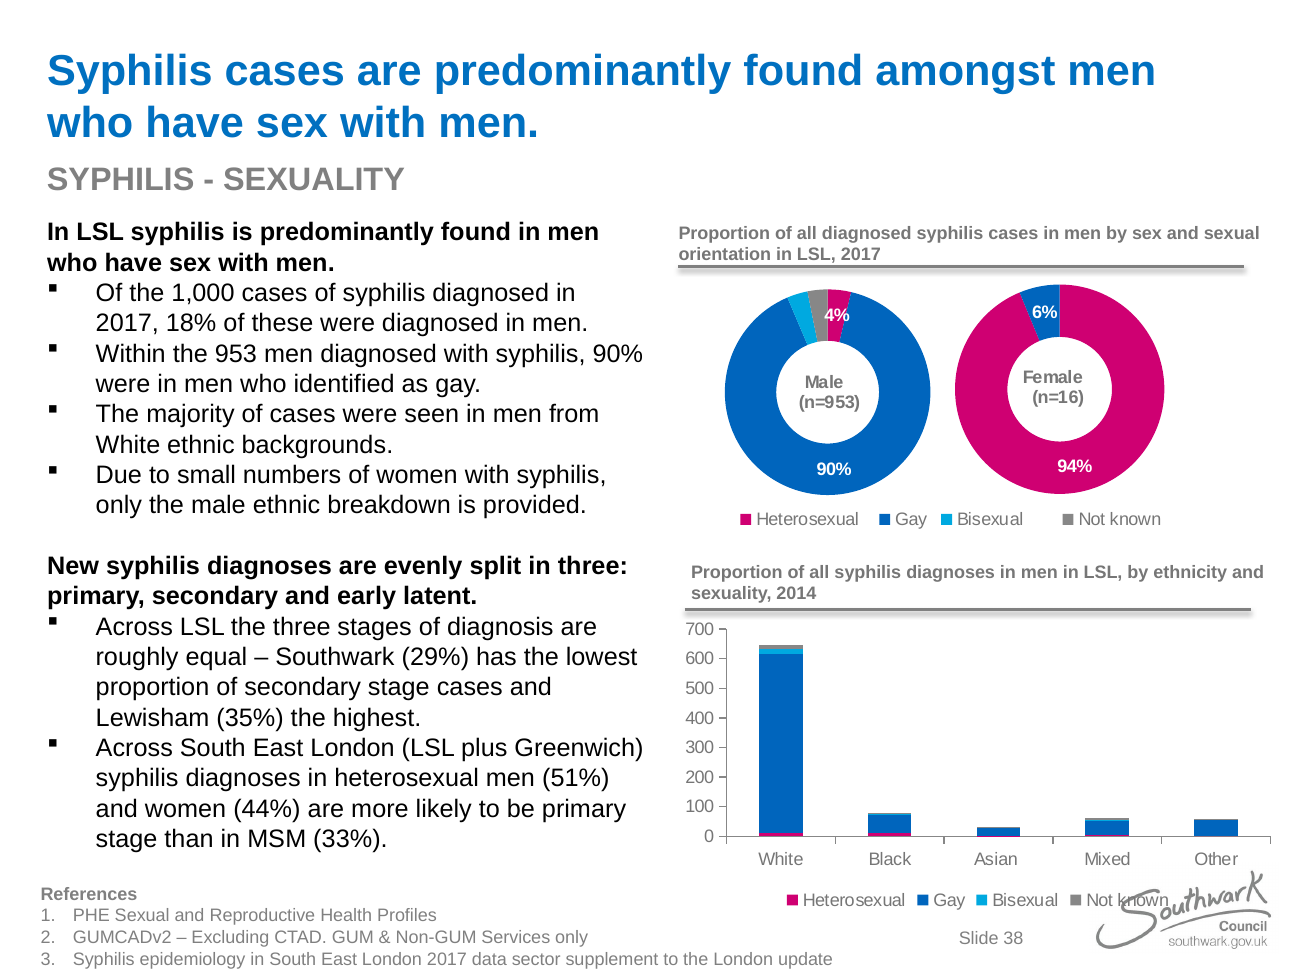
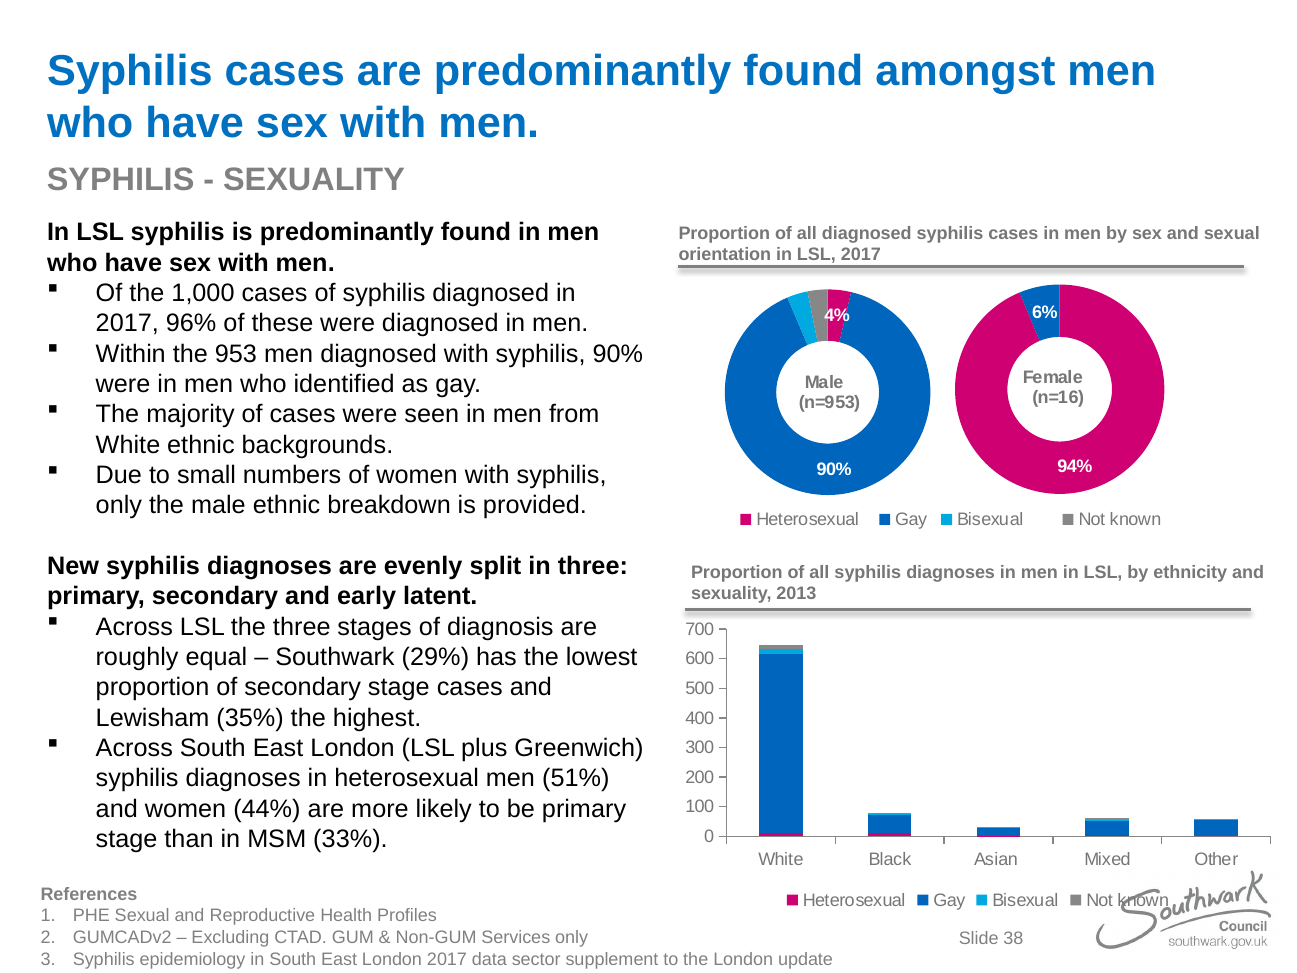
18%: 18% -> 96% (191, 323)
2014: 2014 -> 2013 (796, 594)
